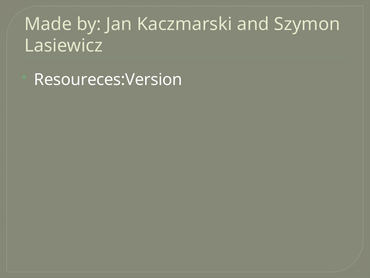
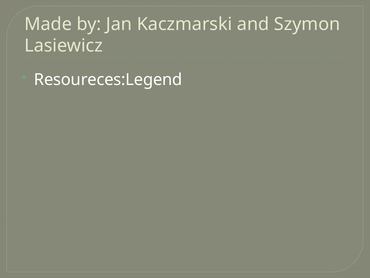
Resoureces:Version: Resoureces:Version -> Resoureces:Legend (108, 79)
